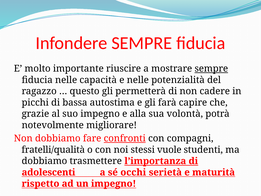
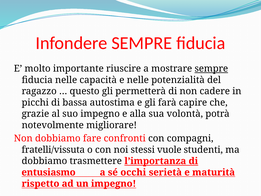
confronti underline: present -> none (125, 138)
fratelli/qualità: fratelli/qualità -> fratelli/vissuta (53, 150)
adolescenti: adolescenti -> entusiasmo (49, 172)
